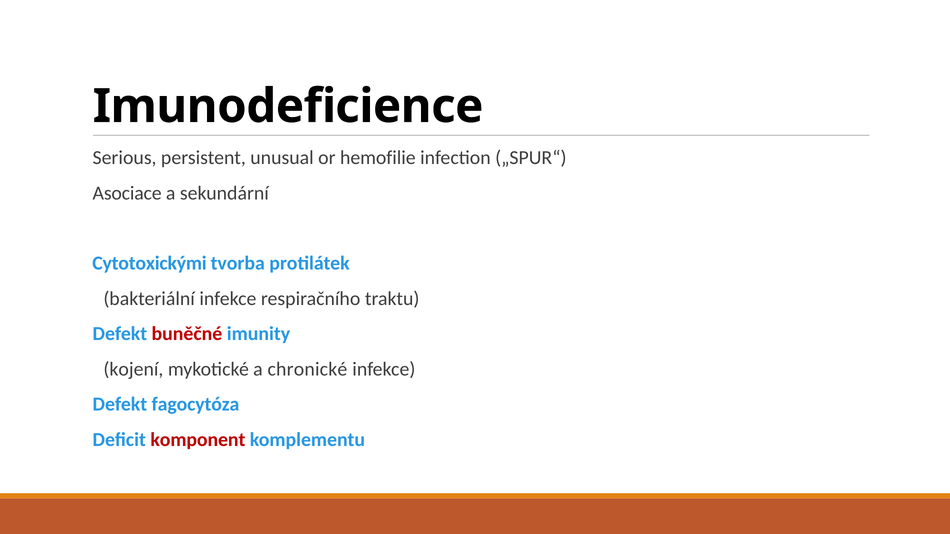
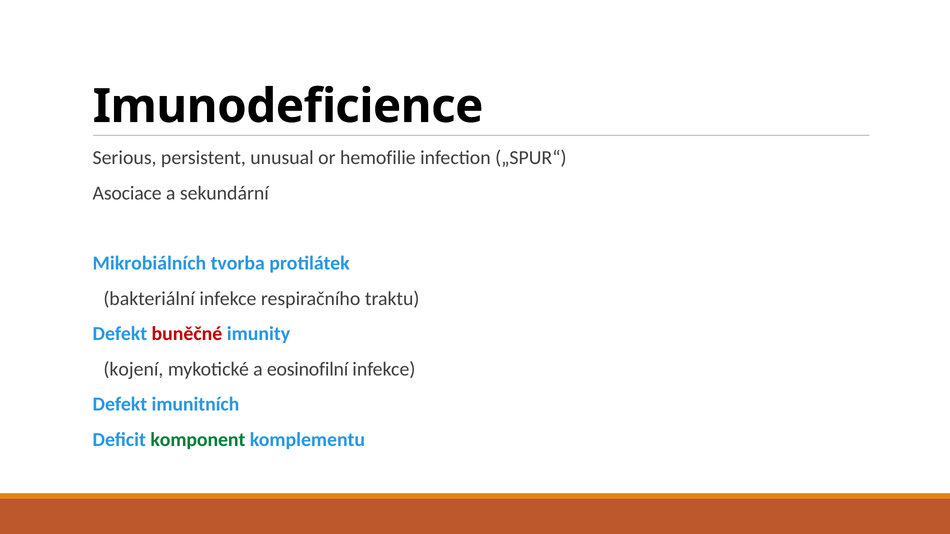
Cytotoxickými: Cytotoxickými -> Mikrobiálních (149, 264)
chronické: chronické -> eosinofilní (308, 369)
fagocytóza: fagocytóza -> imunitních (195, 405)
komponent colour: red -> green (198, 440)
